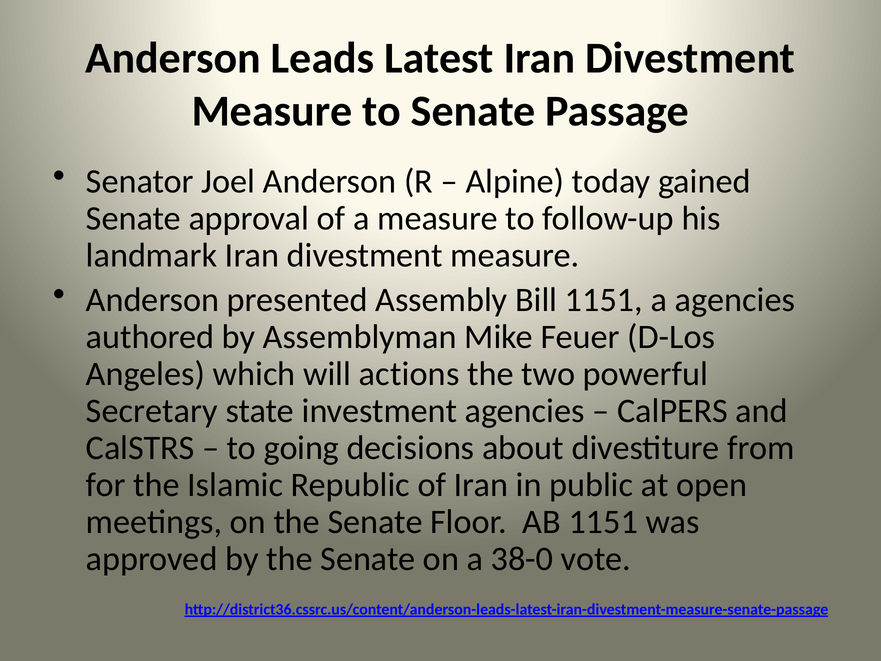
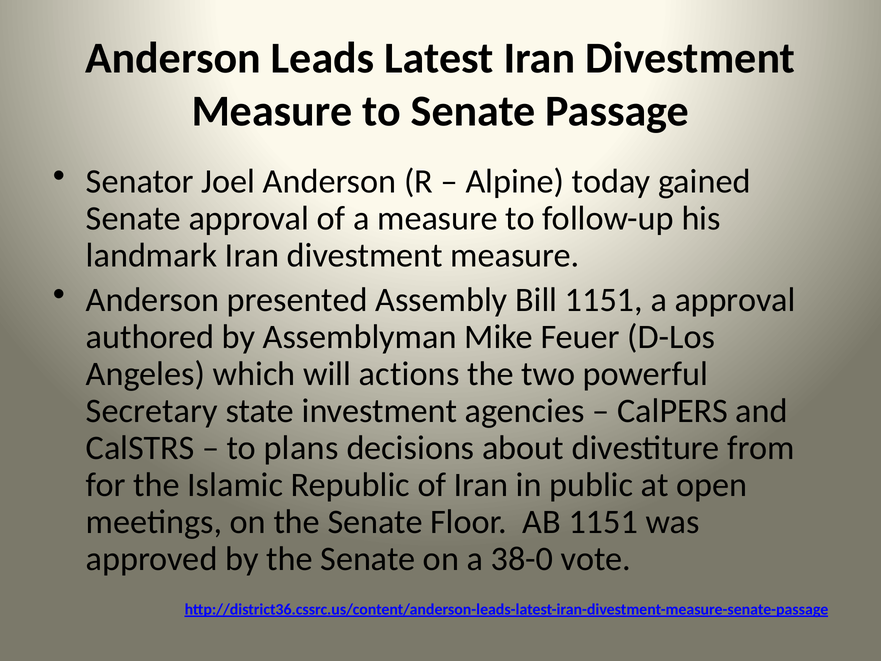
a agencies: agencies -> approval (735, 300)
going: going -> plans (301, 448)
